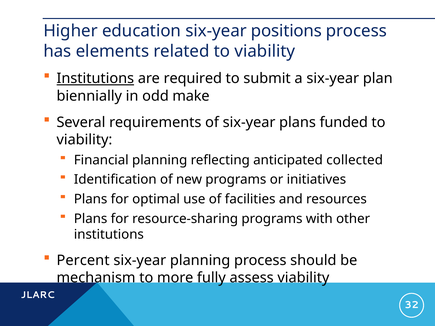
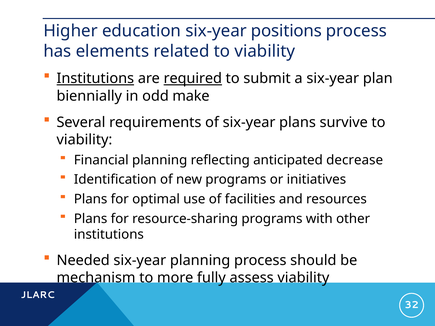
required underline: none -> present (193, 79)
funded: funded -> survive (344, 122)
collected: collected -> decrease (355, 160)
Percent: Percent -> Needed (83, 261)
